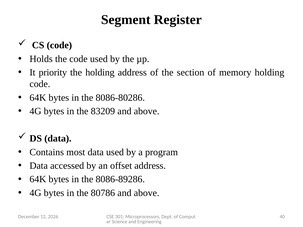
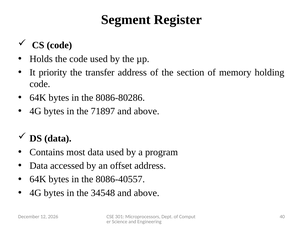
the holding: holding -> transfer (100, 73)
83209: 83209 -> 71897 (103, 111)
8086-89286: 8086-89286 -> 8086-40557 (120, 180)
80786: 80786 -> 34548 (103, 193)
